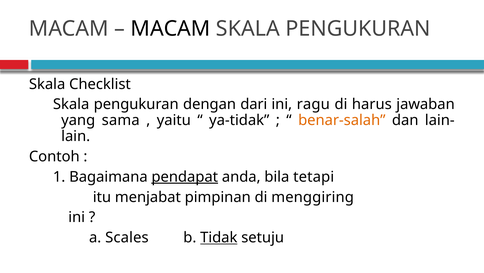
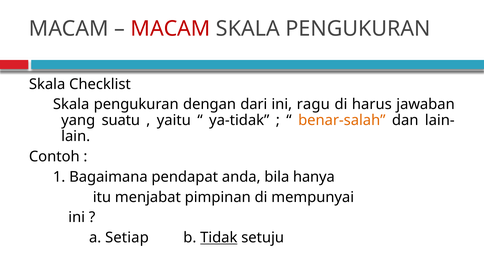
MACAM colour: black -> red (170, 29)
sama: sama -> suatu (121, 120)
pendapat underline: present -> none (185, 176)
tetapi: tetapi -> hanya (314, 176)
menggiring: menggiring -> mempunyai (313, 197)
Scales: Scales -> Setiap (127, 237)
